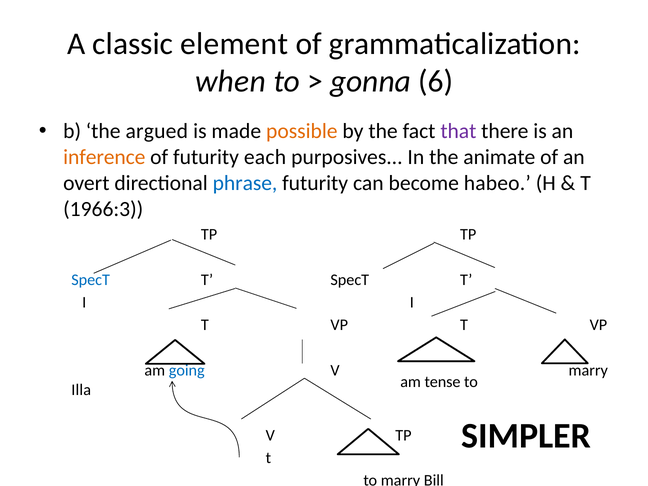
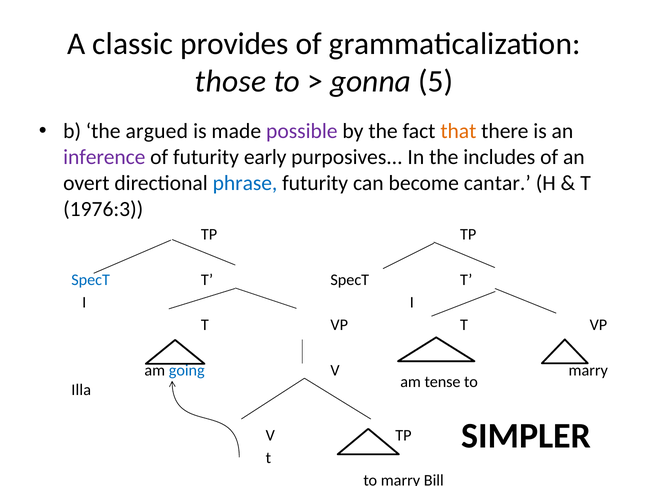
element: element -> provides (235, 44)
when: when -> those (231, 82)
6: 6 -> 5 (436, 82)
possible colour: orange -> purple (302, 131)
that colour: purple -> orange (458, 131)
inference colour: orange -> purple (104, 157)
each: each -> early (265, 157)
animate: animate -> includes (499, 157)
habeo: habeo -> cantar (497, 183)
1966:3: 1966:3 -> 1976:3 (103, 209)
